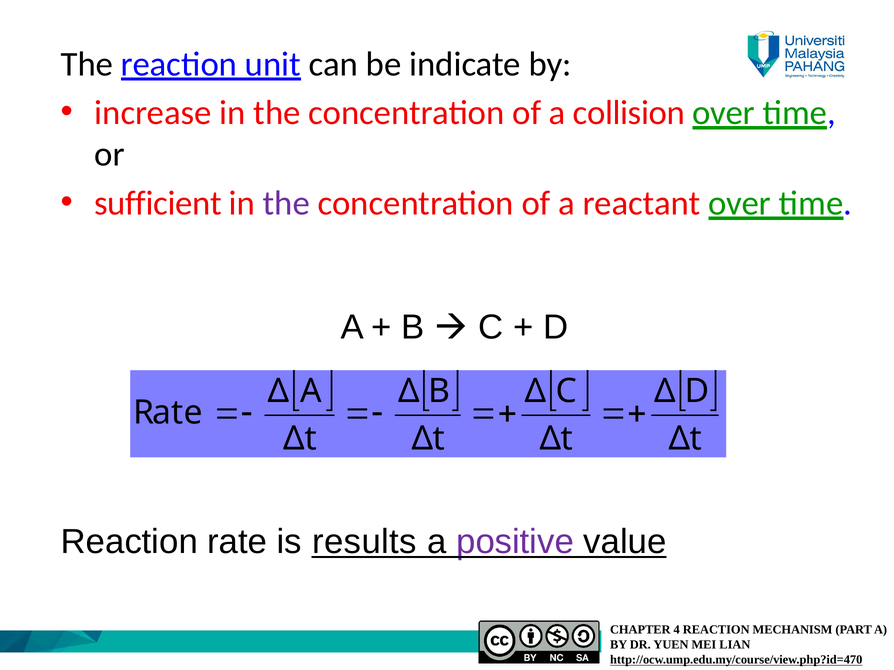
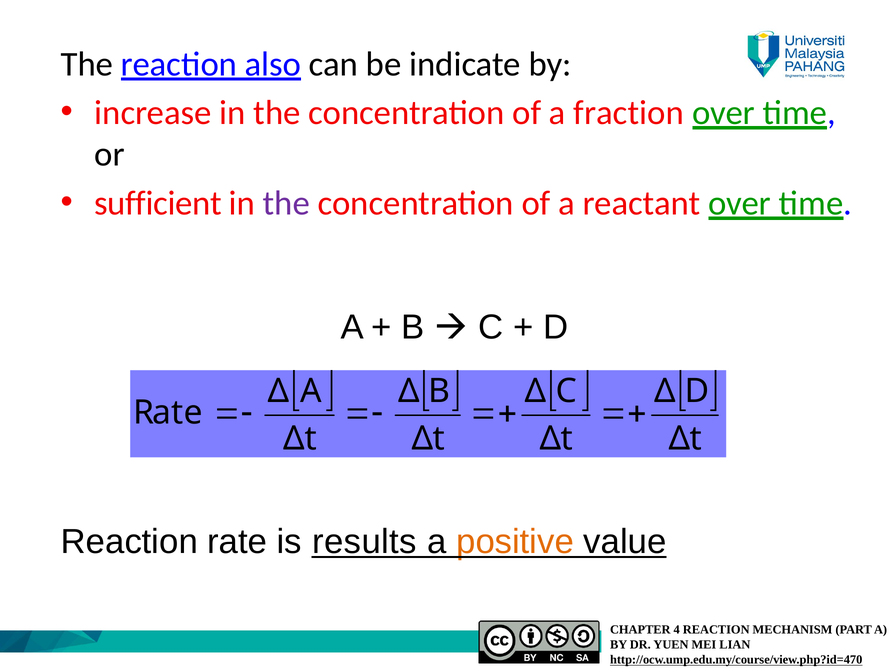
unit: unit -> also (273, 64)
collision: collision -> fraction (629, 113)
positive colour: purple -> orange (515, 542)
